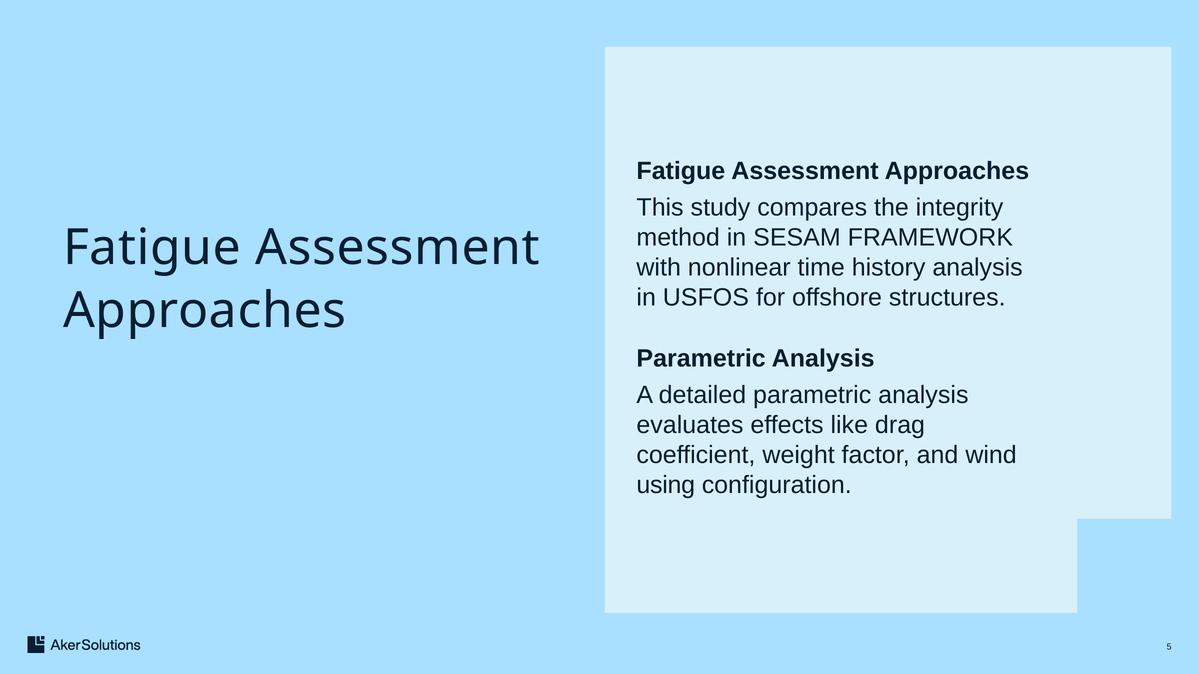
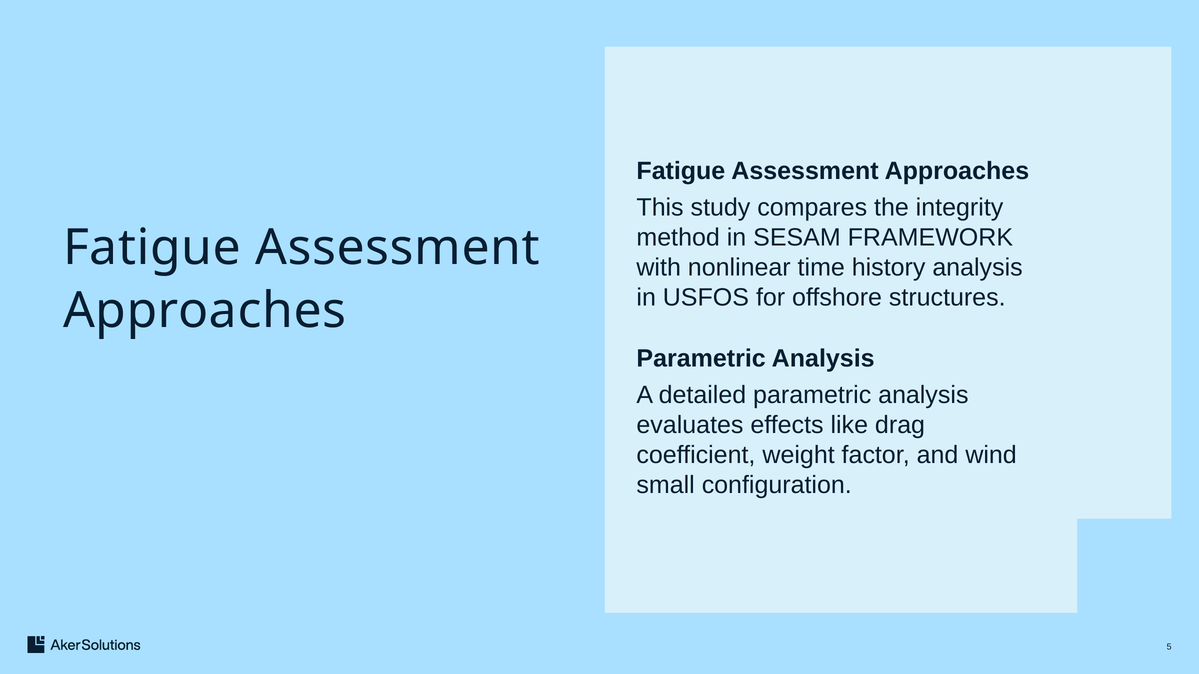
using: using -> small (666, 485)
